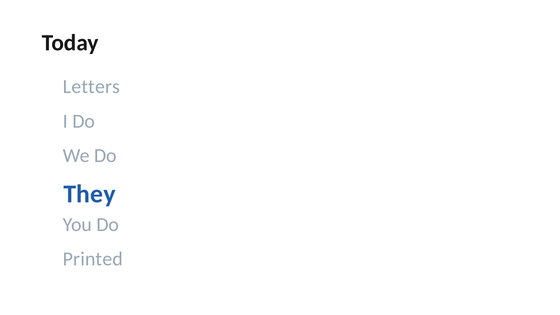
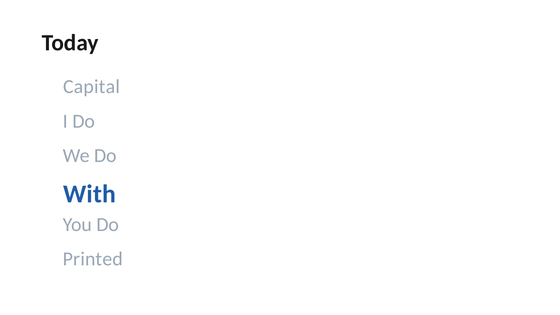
Letters: Letters -> Capital (91, 87)
They: They -> With (89, 194)
